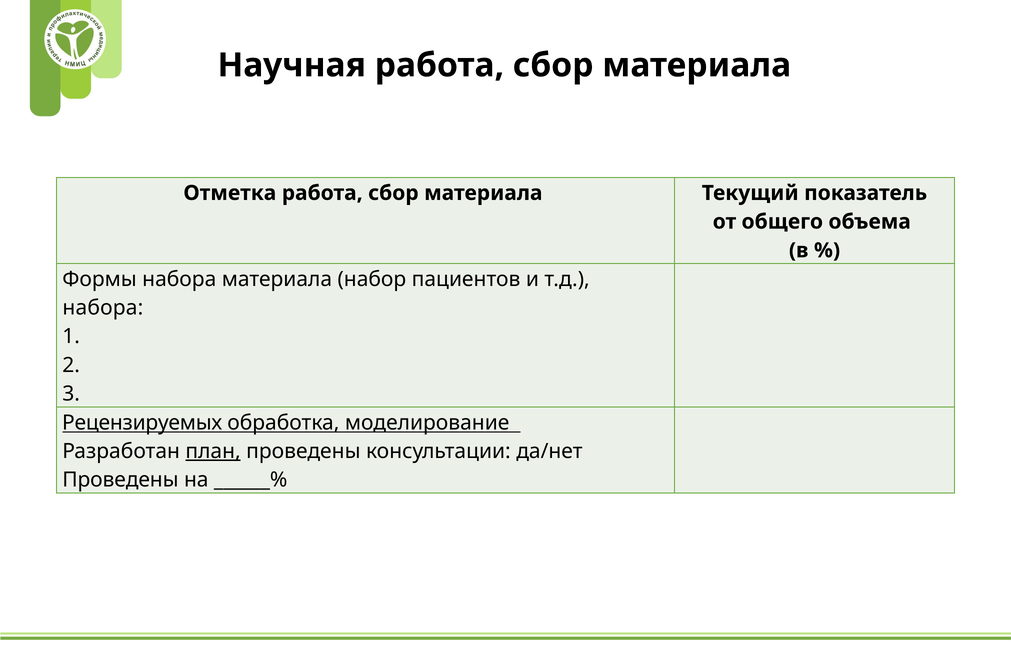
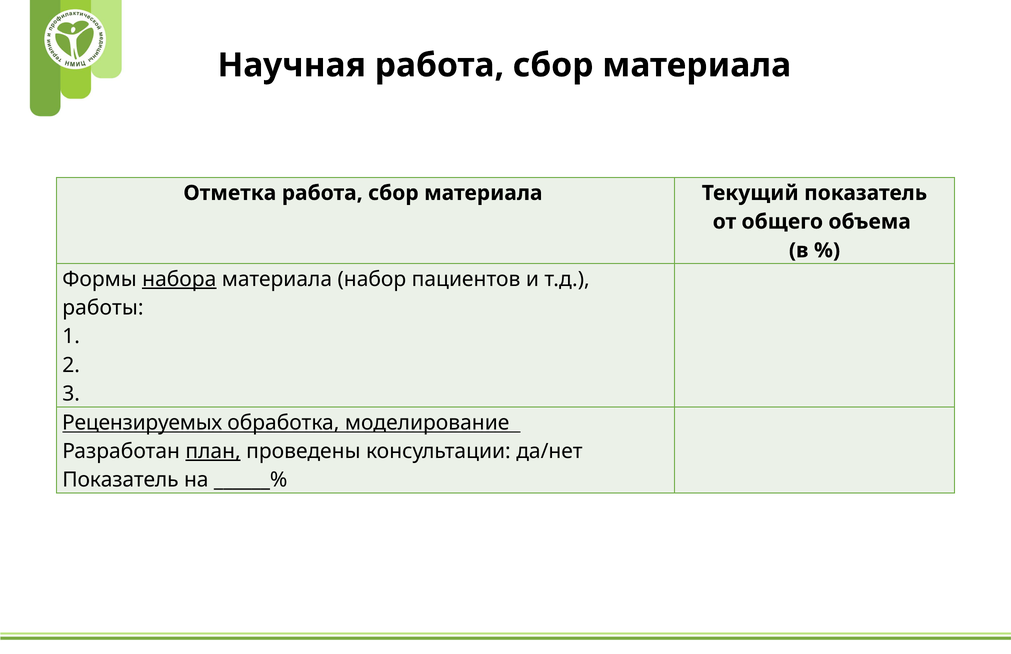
набора underline: none -> present (179, 279)
набора: набора -> работы (103, 308)
Проведены: Проведены -> Показатель (120, 480)
